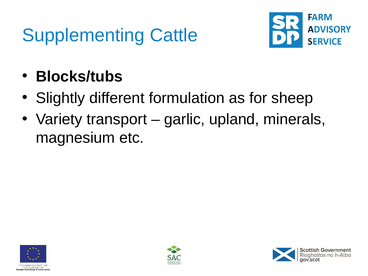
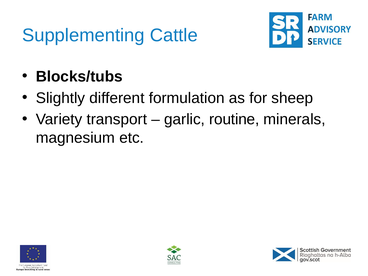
upland: upland -> routine (234, 119)
